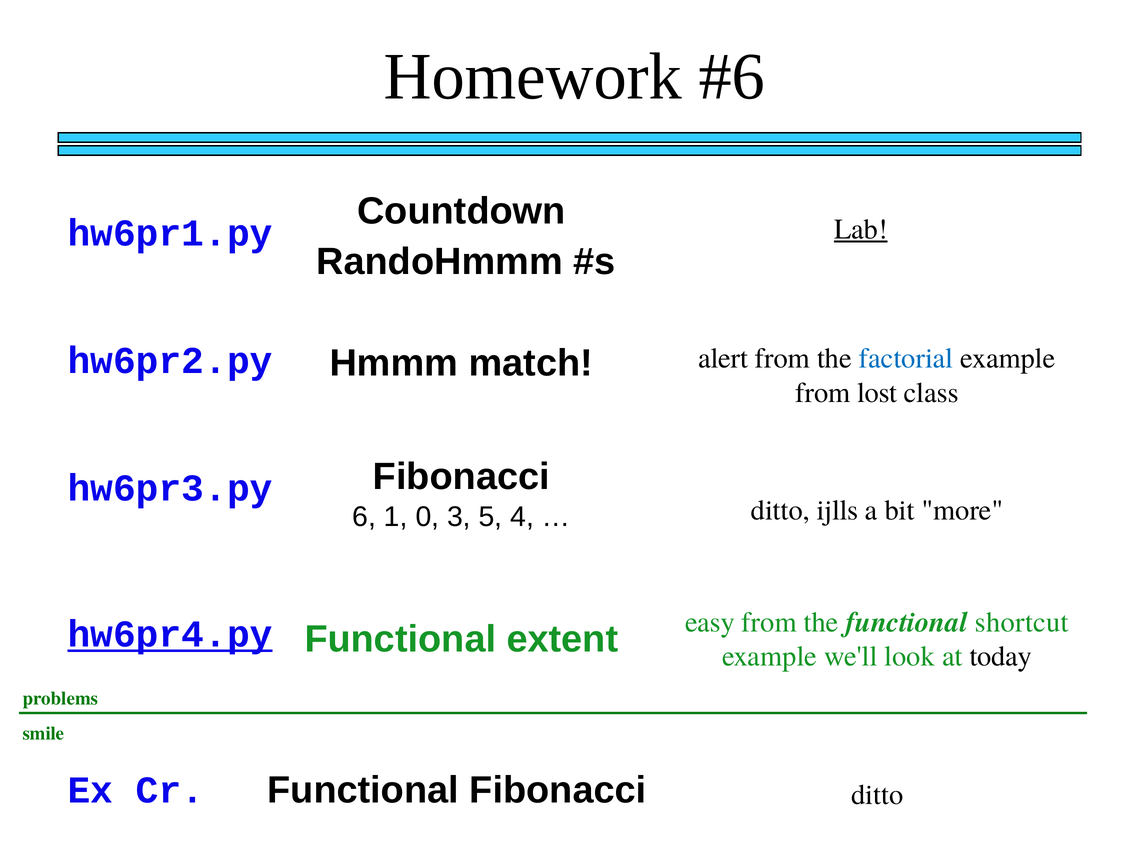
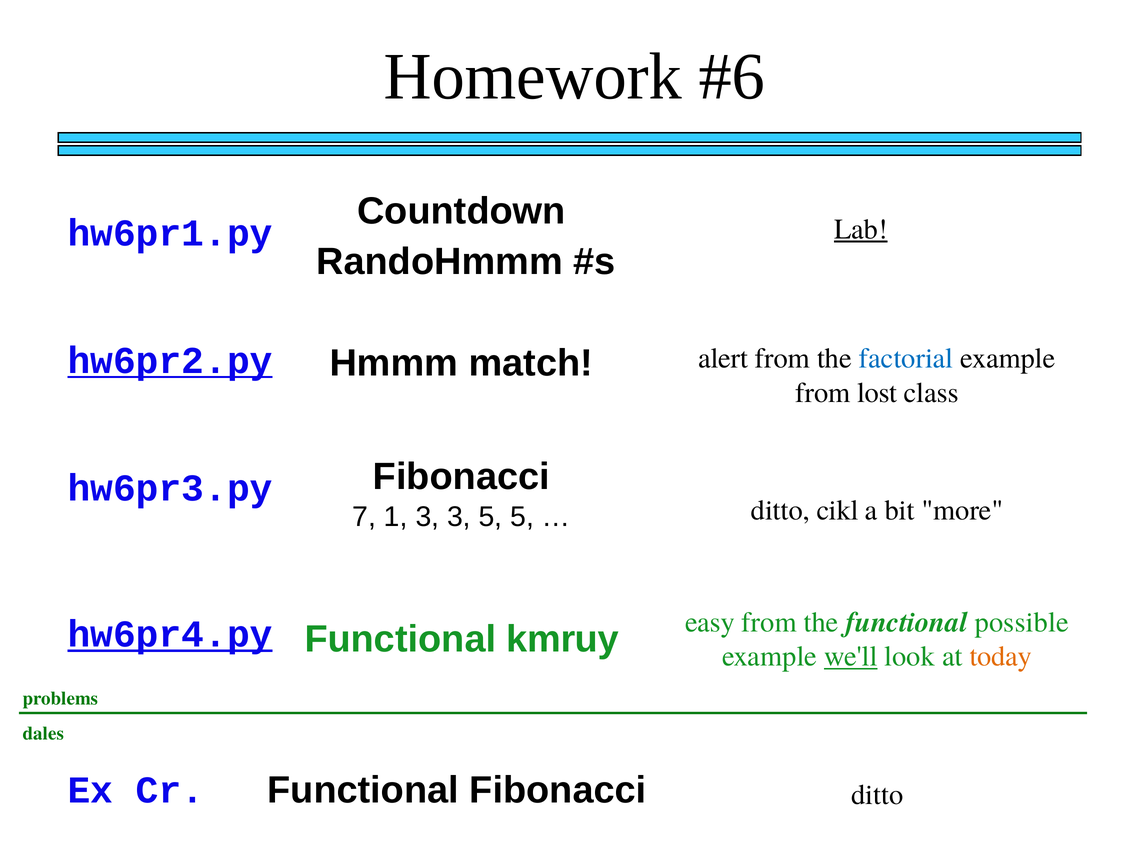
hw6pr2.py underline: none -> present (170, 361)
ijlls: ijlls -> cikl (838, 510)
6: 6 -> 7 (364, 517)
1 0: 0 -> 3 (427, 517)
5 4: 4 -> 5 (522, 517)
shortcut: shortcut -> possible (1022, 622)
extent: extent -> kmruy (563, 639)
we'll underline: none -> present (851, 656)
today colour: black -> orange (1001, 656)
smile: smile -> dales (43, 733)
